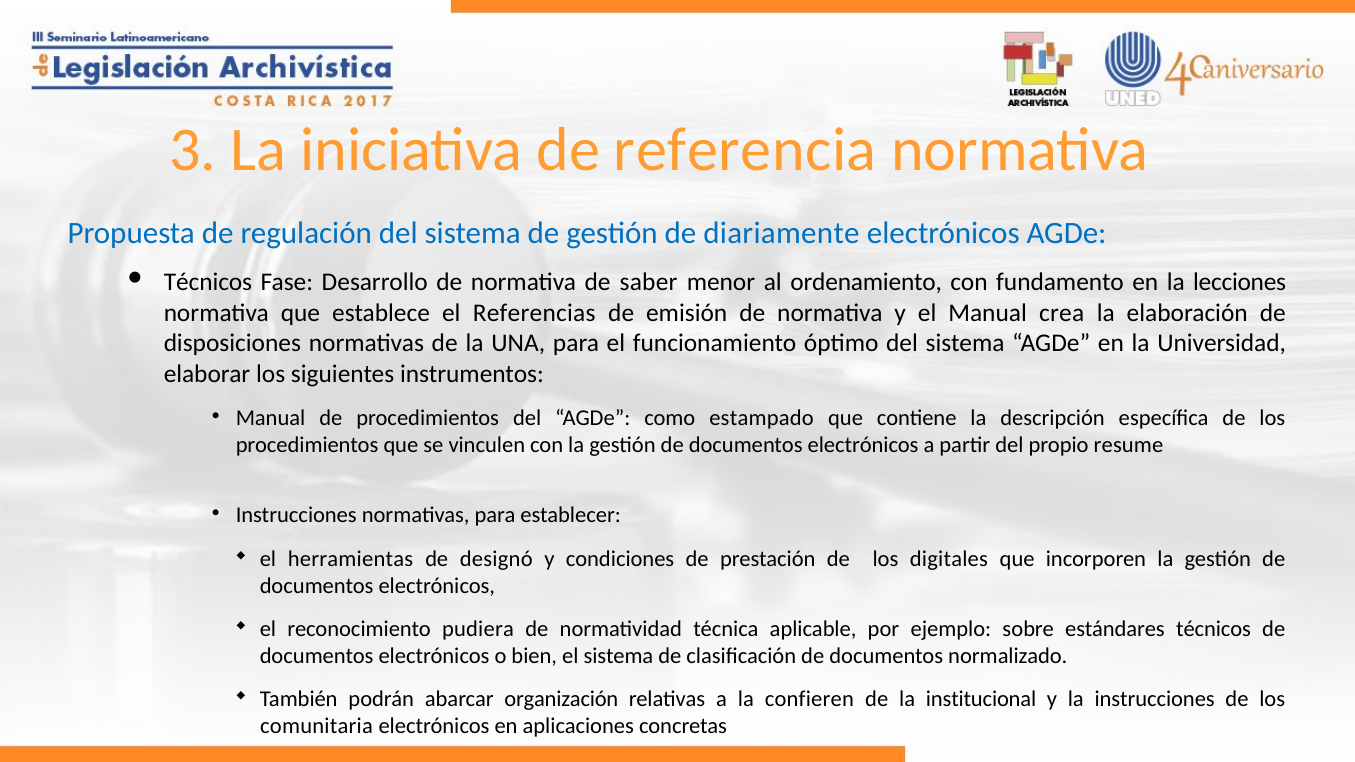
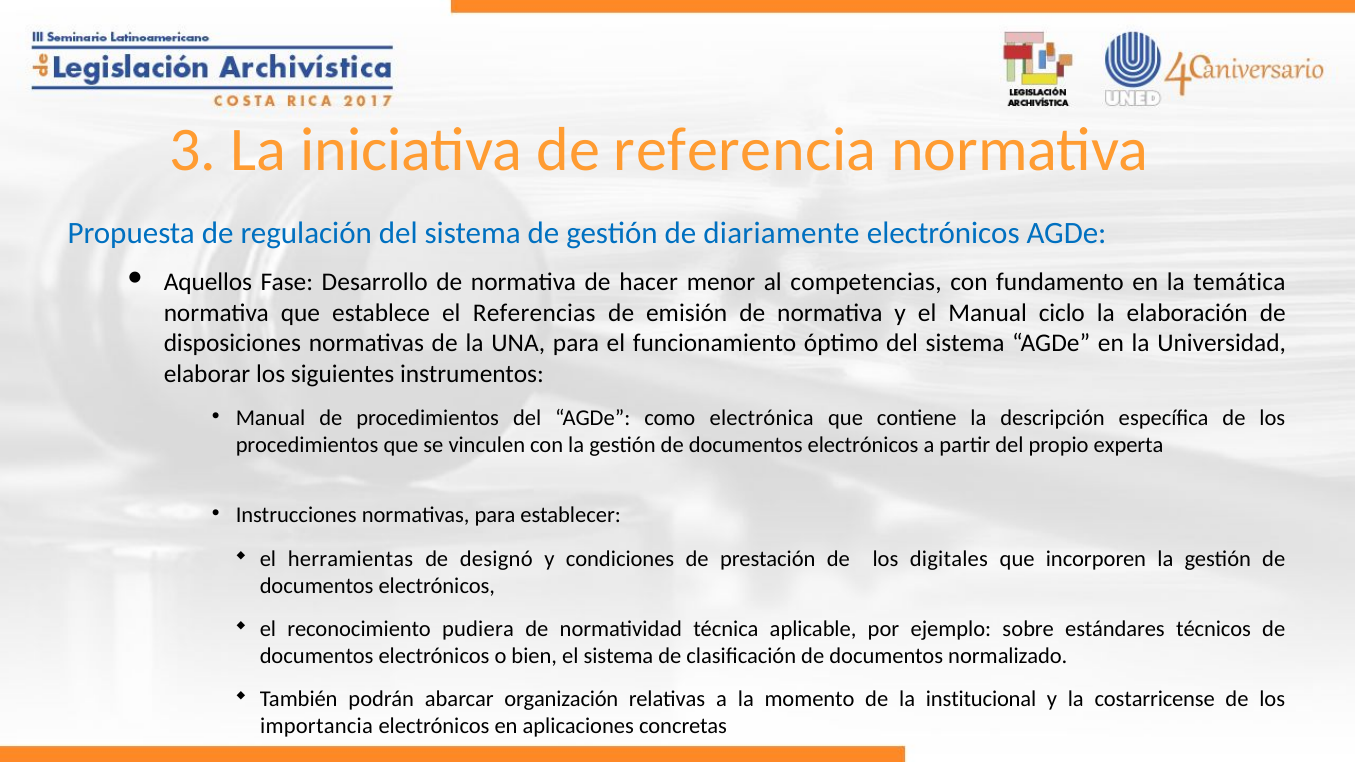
Técnicos: Técnicos -> Aquellos (208, 282)
saber: saber -> hacer (649, 282)
ordenamiento: ordenamiento -> competencias (866, 282)
lecciones: lecciones -> temática (1239, 282)
crea: crea -> ciclo (1062, 313)
estampado: estampado -> electrónica (762, 418)
resume: resume -> experta (1129, 445)
confieren: confieren -> momento (810, 699)
la instrucciones: instrucciones -> costarricense (1155, 699)
comunitaria: comunitaria -> importancia (317, 726)
